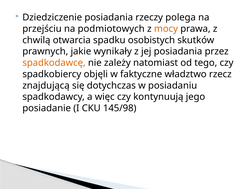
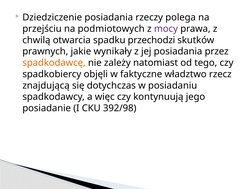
mocy colour: orange -> purple (166, 29)
osobistych: osobistych -> przechodzi (151, 40)
145/98: 145/98 -> 392/98 (120, 108)
